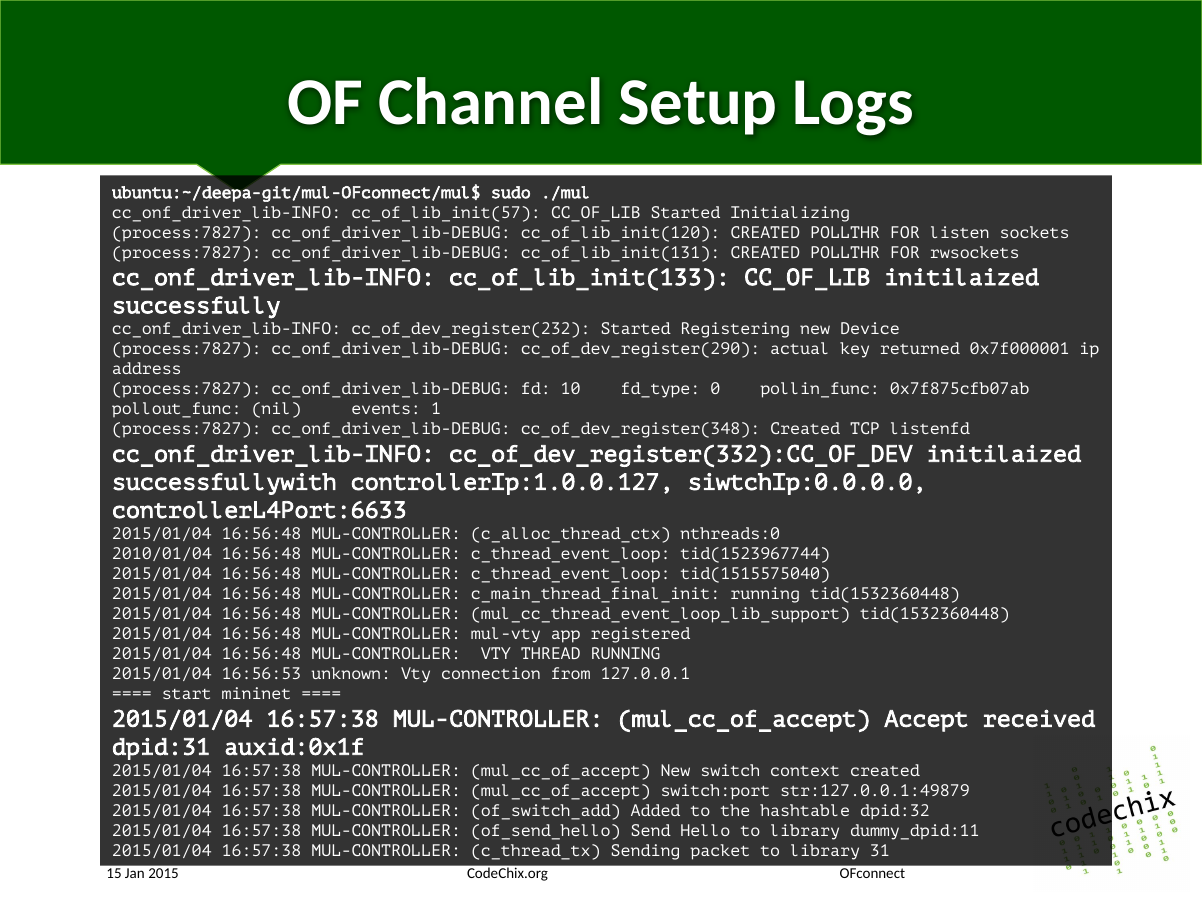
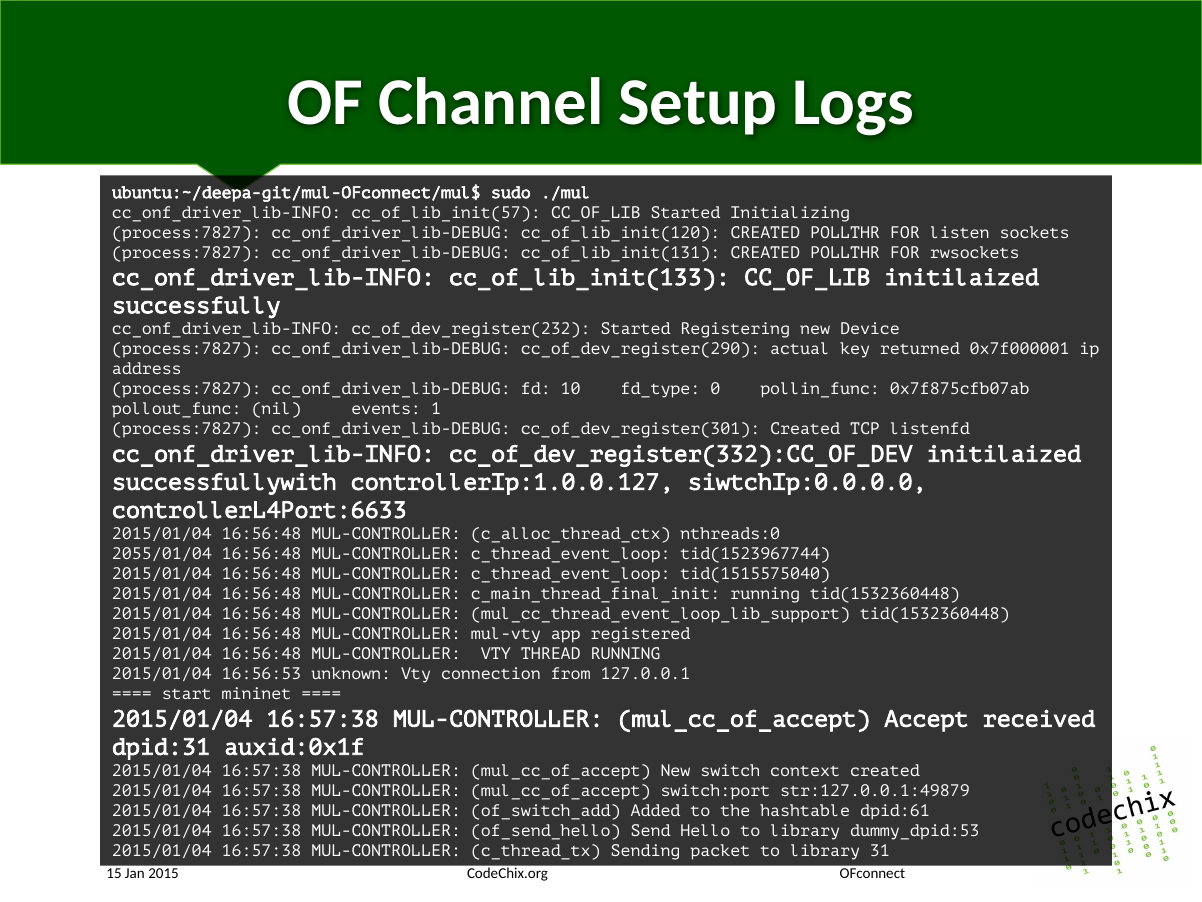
cc_of_dev_register(348: cc_of_dev_register(348 -> cc_of_dev_register(301 (641, 429)
2010/01/04: 2010/01/04 -> 2055/01/04 (162, 554)
dpid:32: dpid:32 -> dpid:61 (895, 810)
dummy_dpid:11: dummy_dpid:11 -> dummy_dpid:53 (915, 830)
